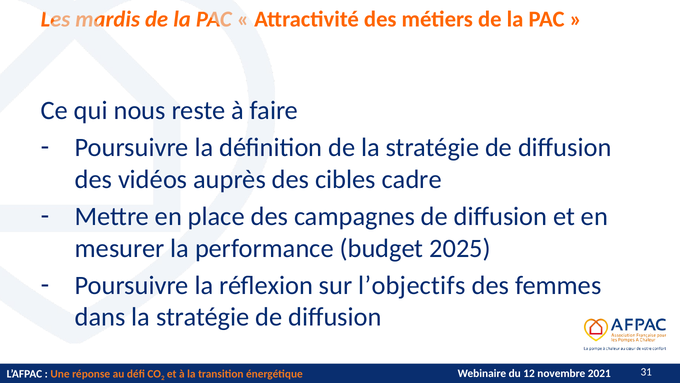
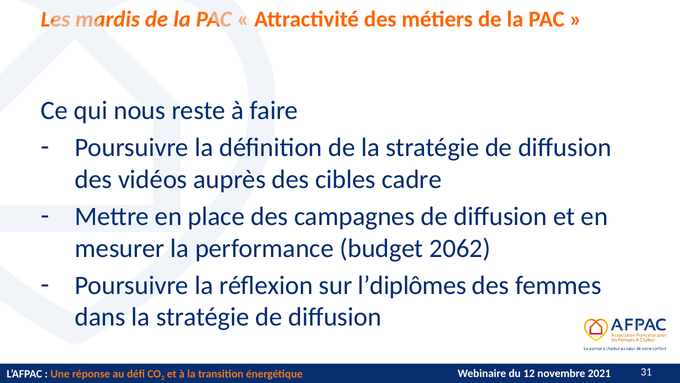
2025: 2025 -> 2062 (460, 248)
l’objectifs: l’objectifs -> l’diplômes (412, 285)
